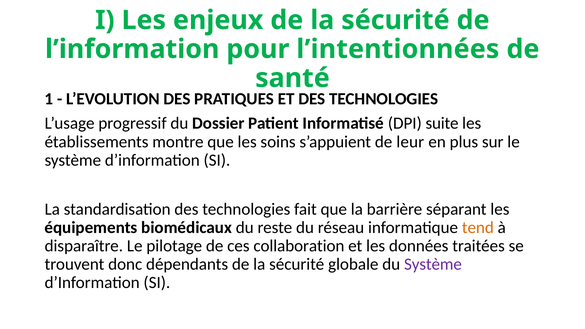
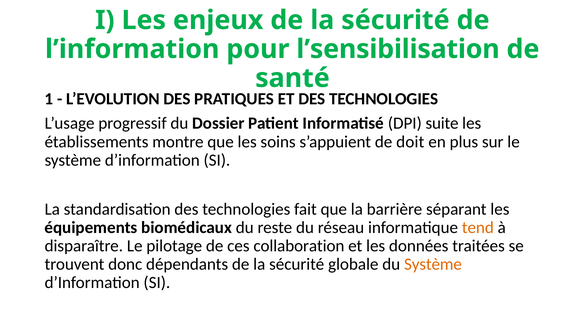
l’intentionnées: l’intentionnées -> l’sensibilisation (398, 49)
leur: leur -> doit (410, 142)
Système colour: purple -> orange (433, 264)
